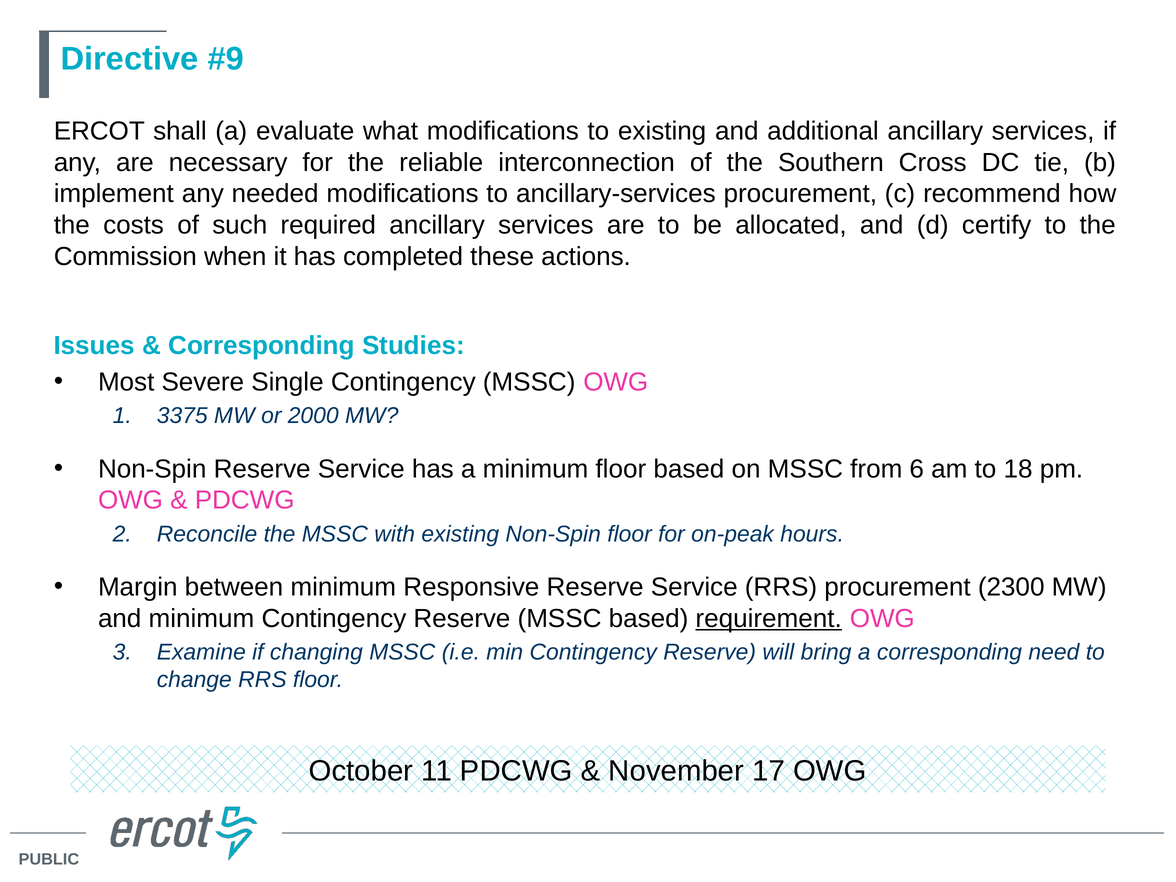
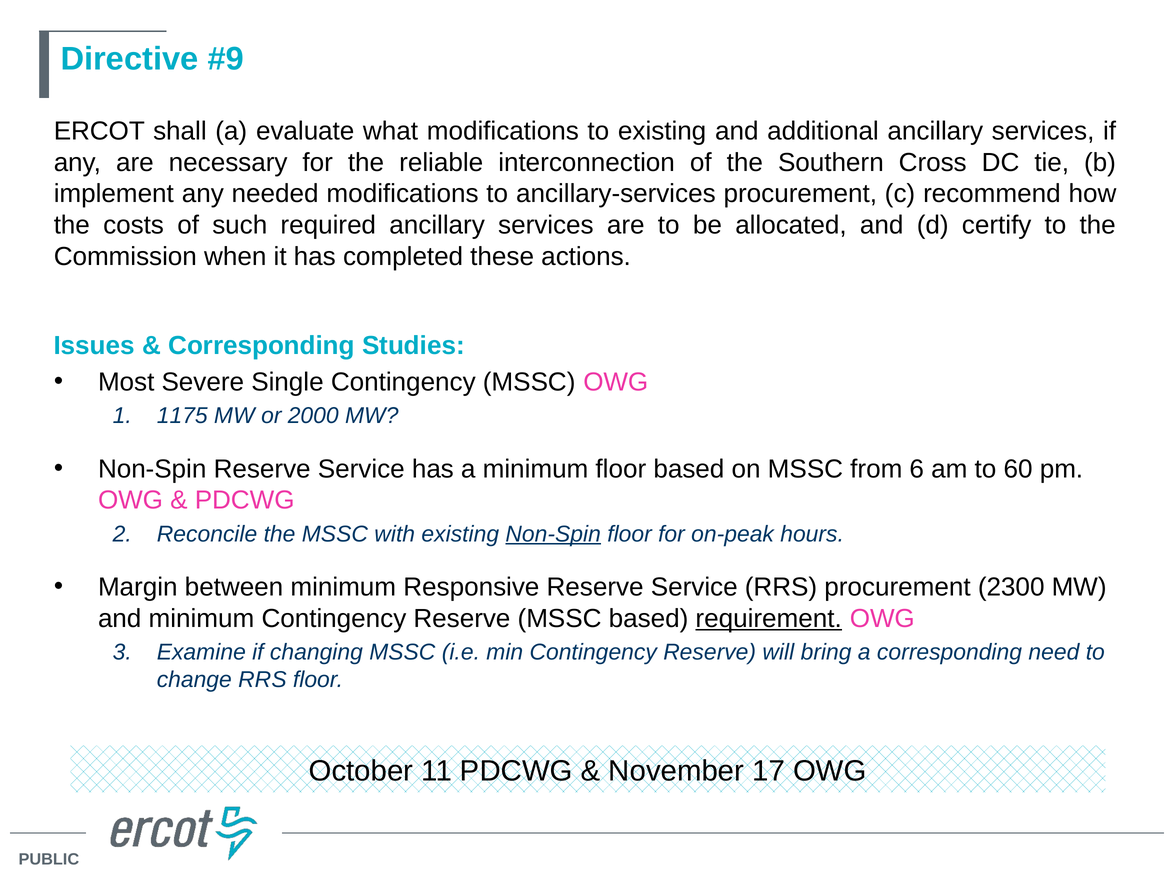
3375: 3375 -> 1175 (182, 416)
18: 18 -> 60 (1018, 469)
Non-Spin underline: none -> present (553, 534)
